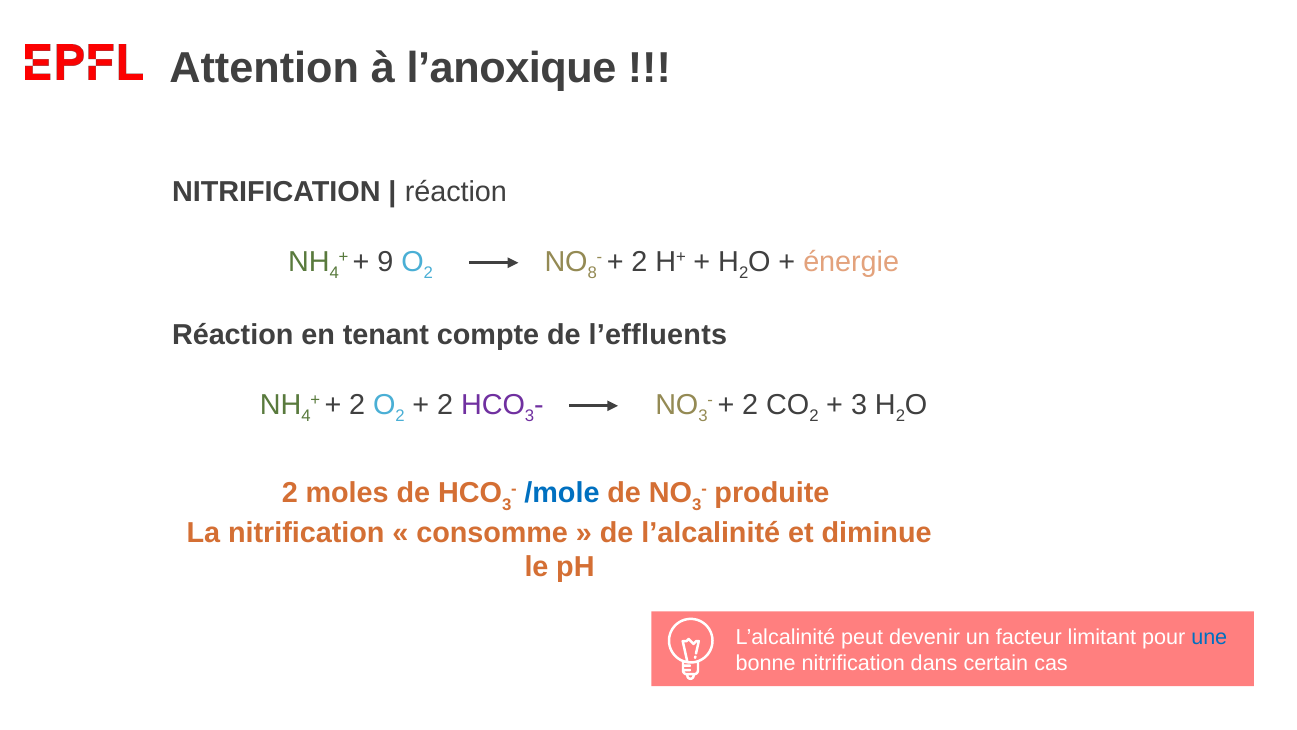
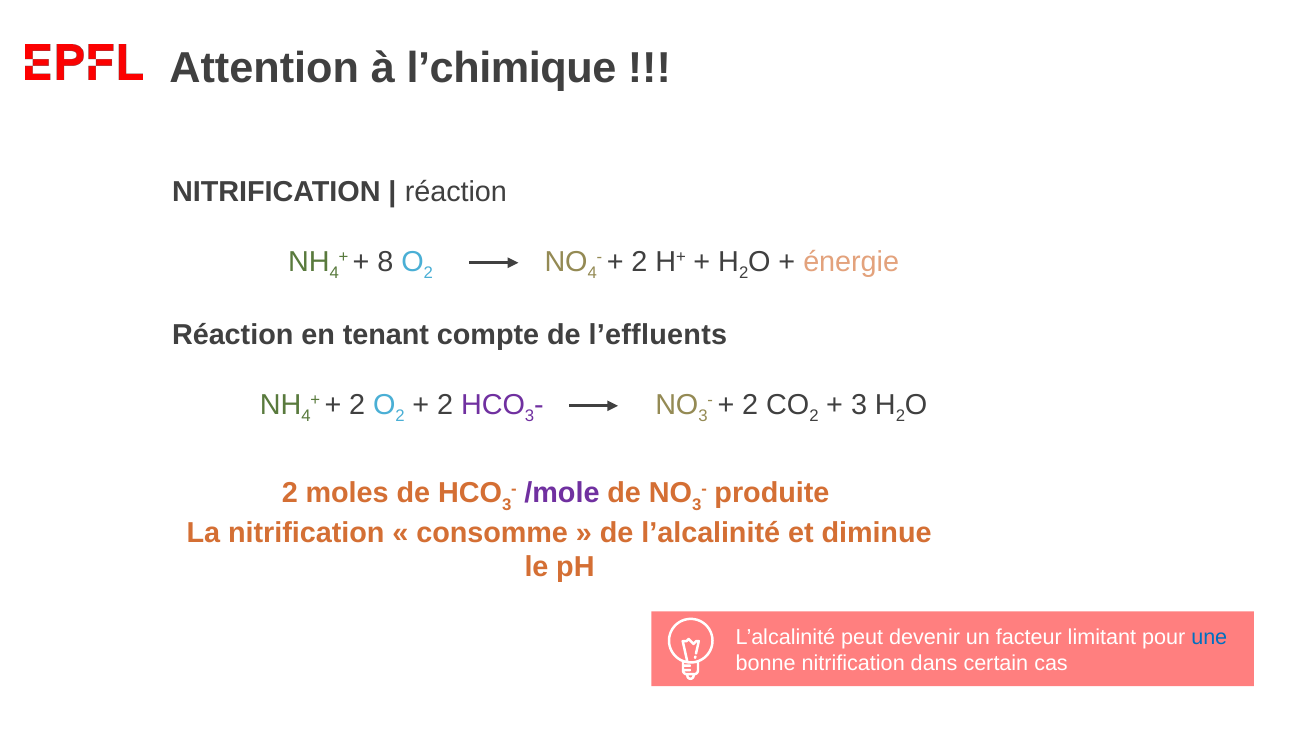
l’anoxique: l’anoxique -> l’chimique (512, 68)
9: 9 -> 8 (385, 261)
8: 8 -> 4 (592, 273)
/mole colour: blue -> purple (562, 493)
